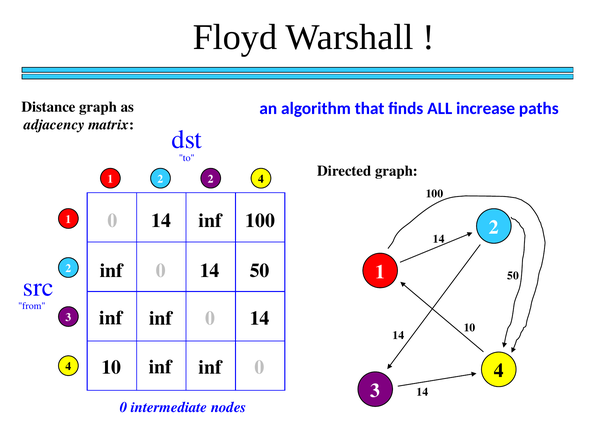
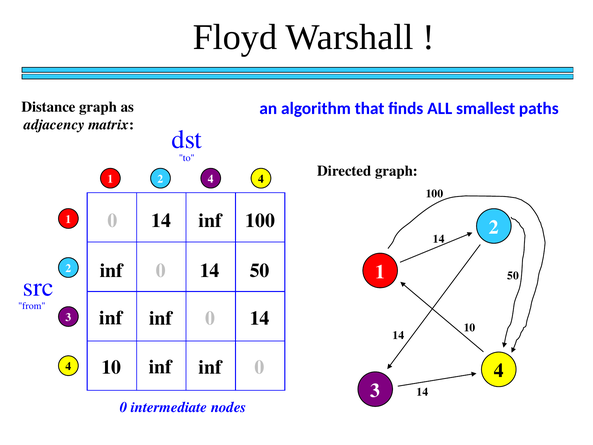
increase: increase -> smallest (486, 108)
2 2: 2 -> 4 (211, 179)
